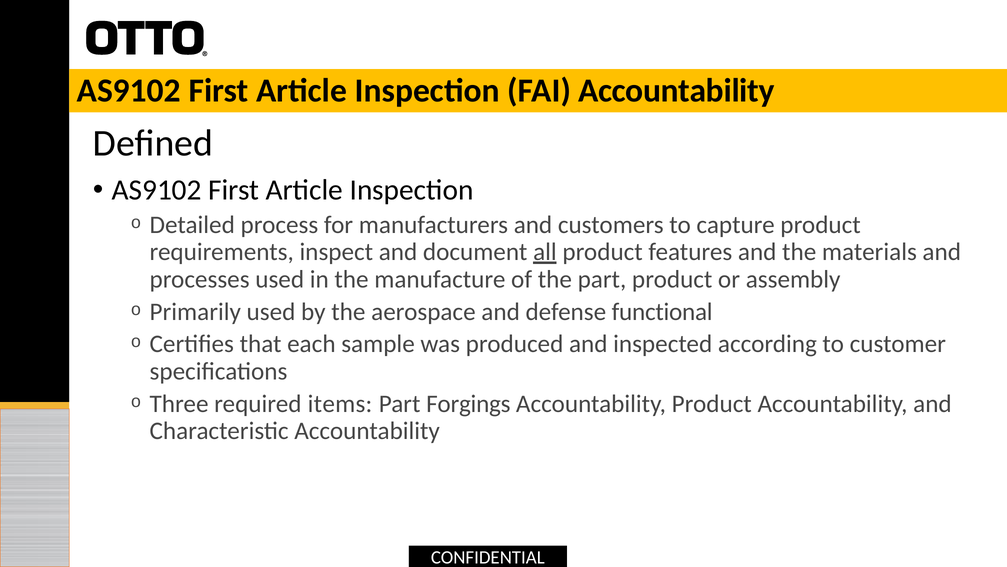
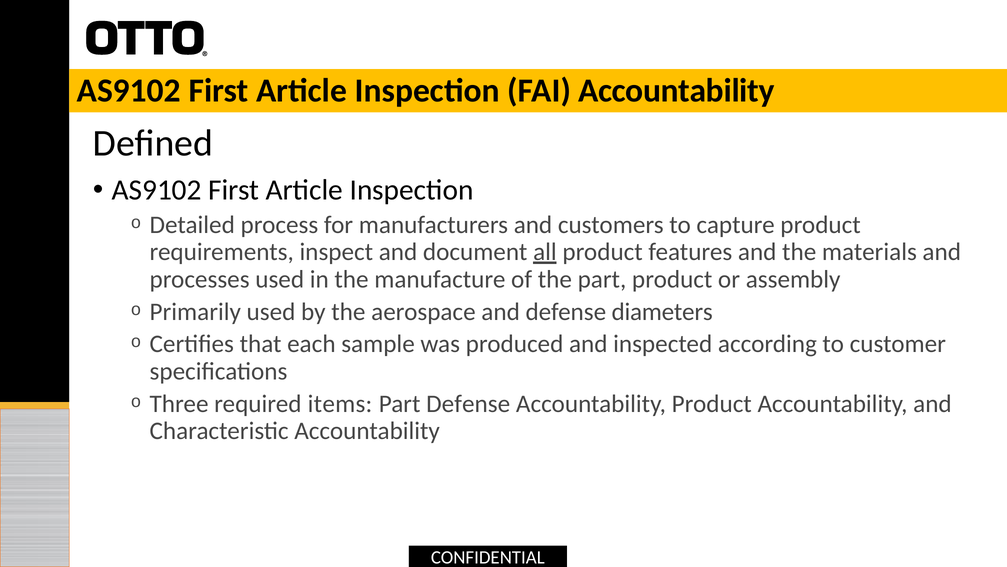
functional: functional -> diameters (662, 311)
Part Forgings: Forgings -> Defense (468, 403)
